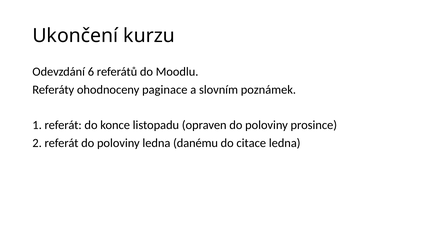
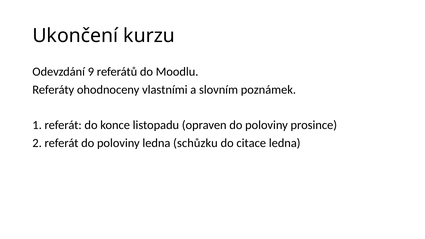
6: 6 -> 9 (91, 72)
paginace: paginace -> vlastními (165, 90)
danému: danému -> schůzku (195, 143)
